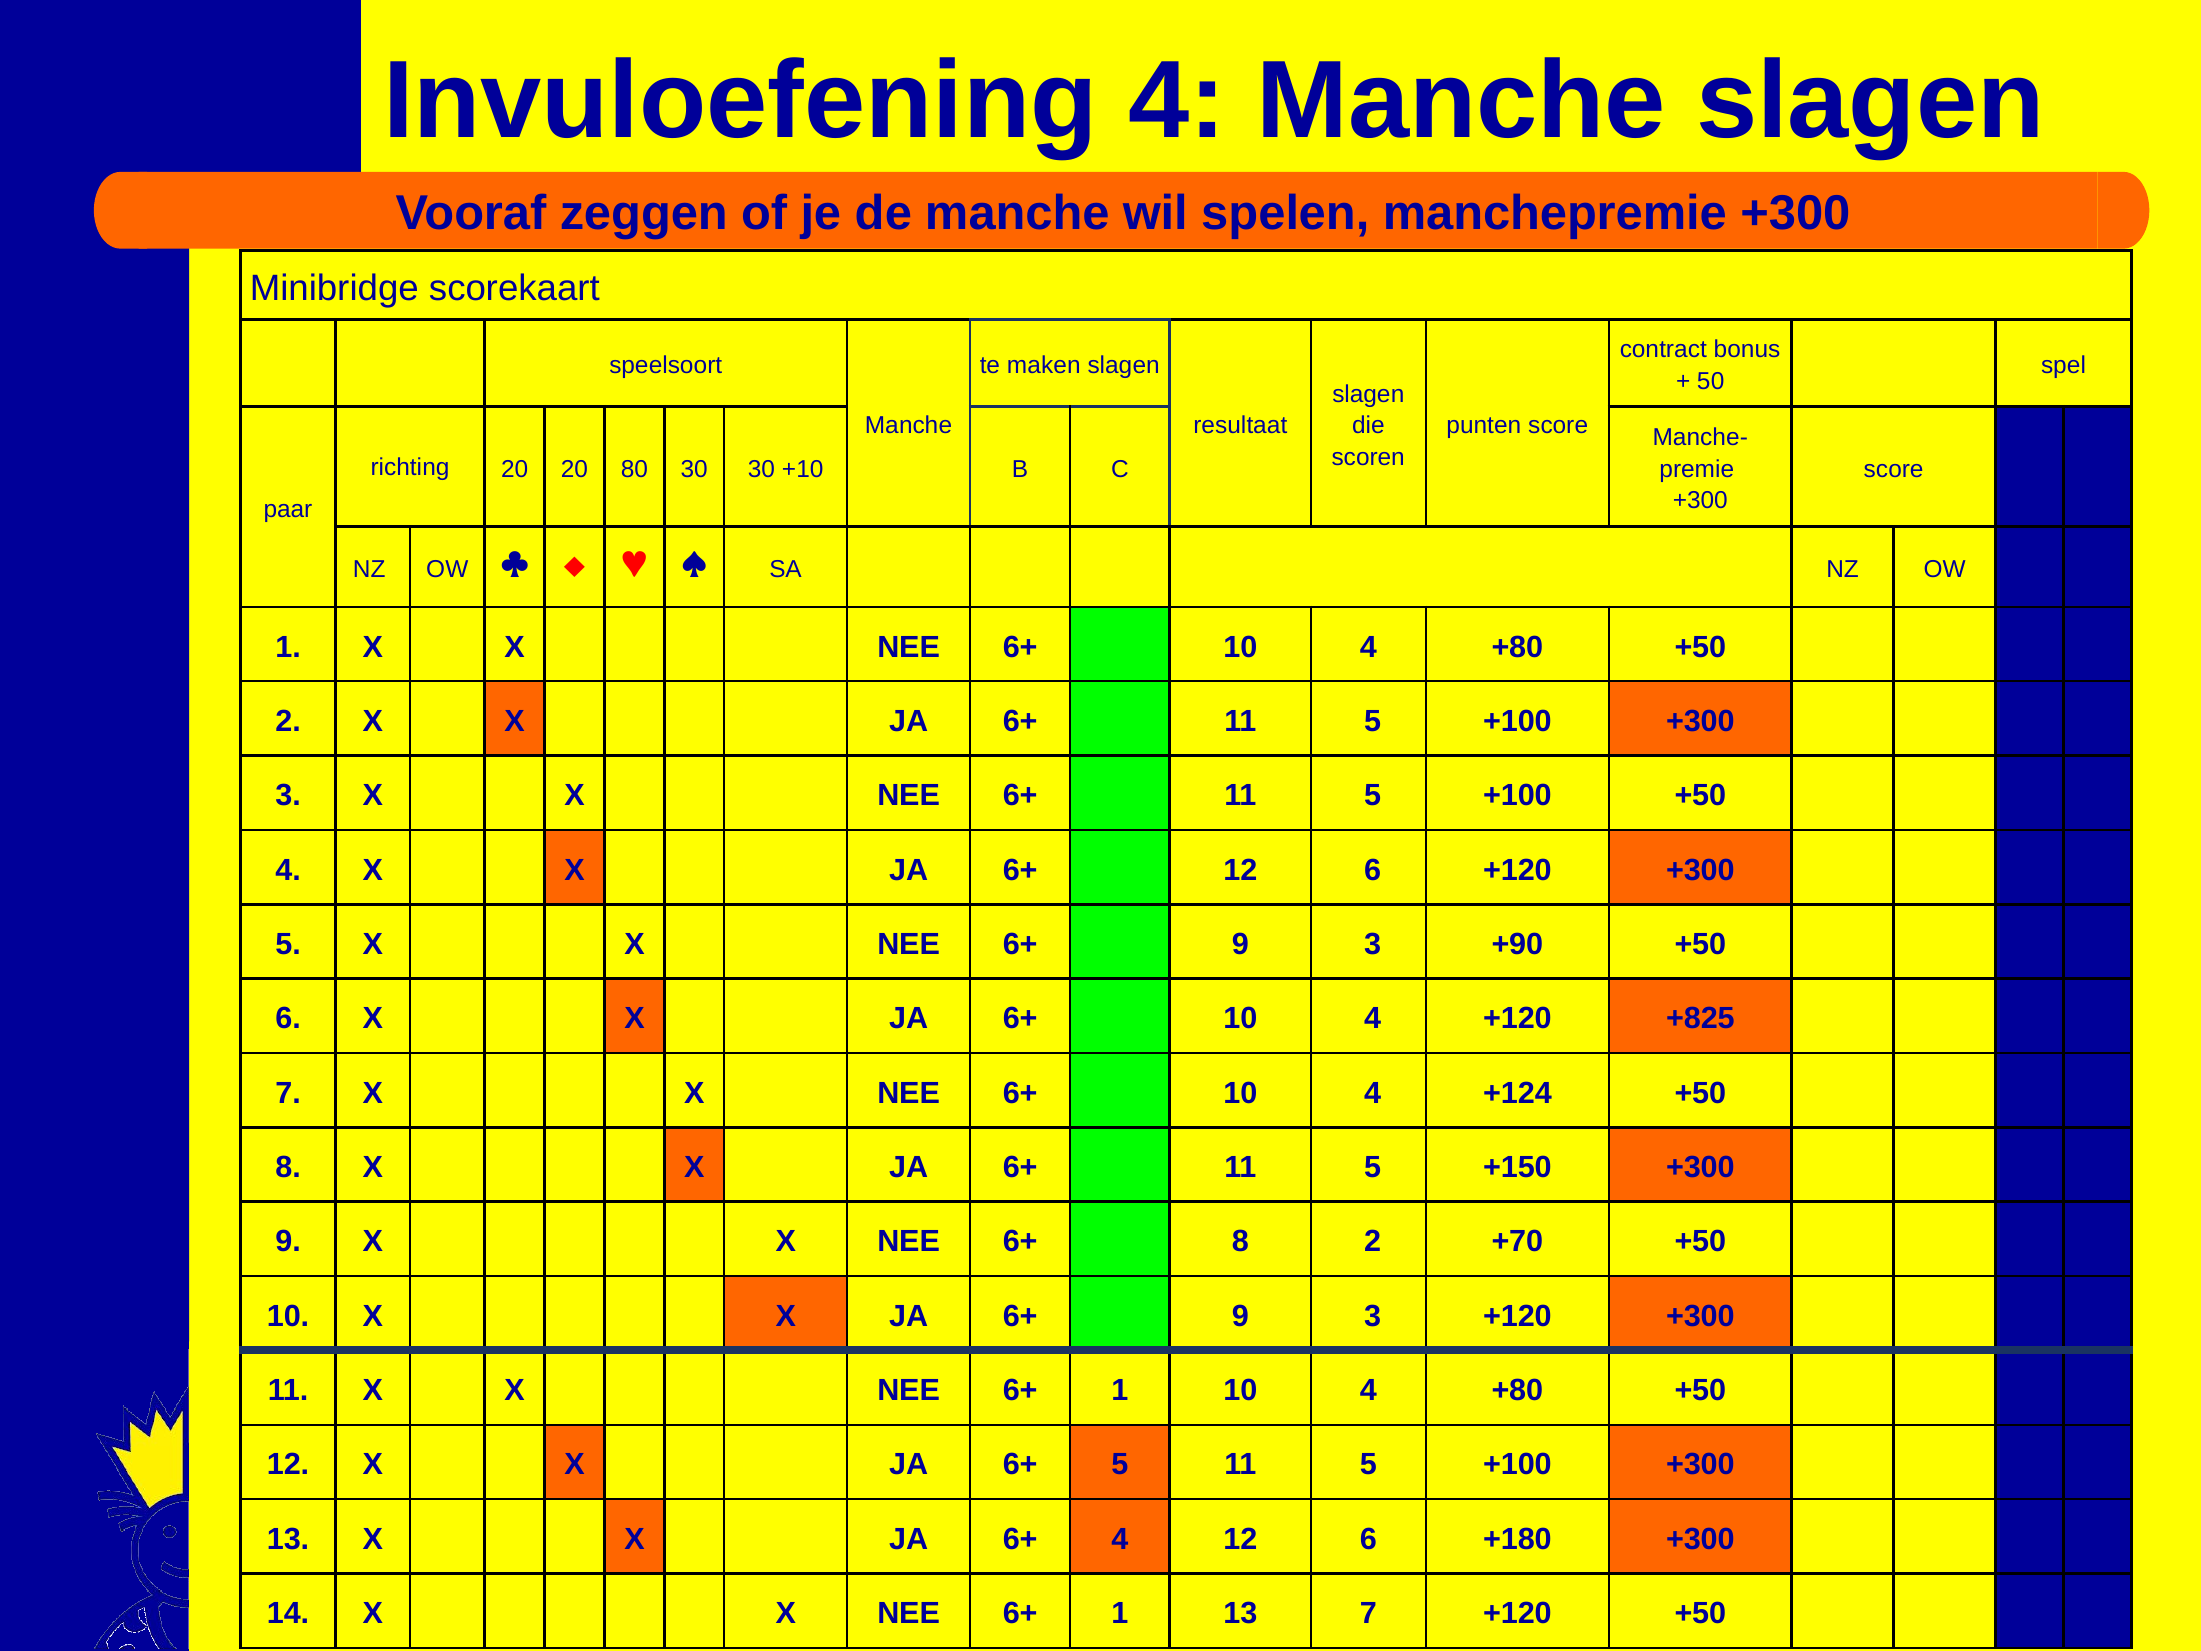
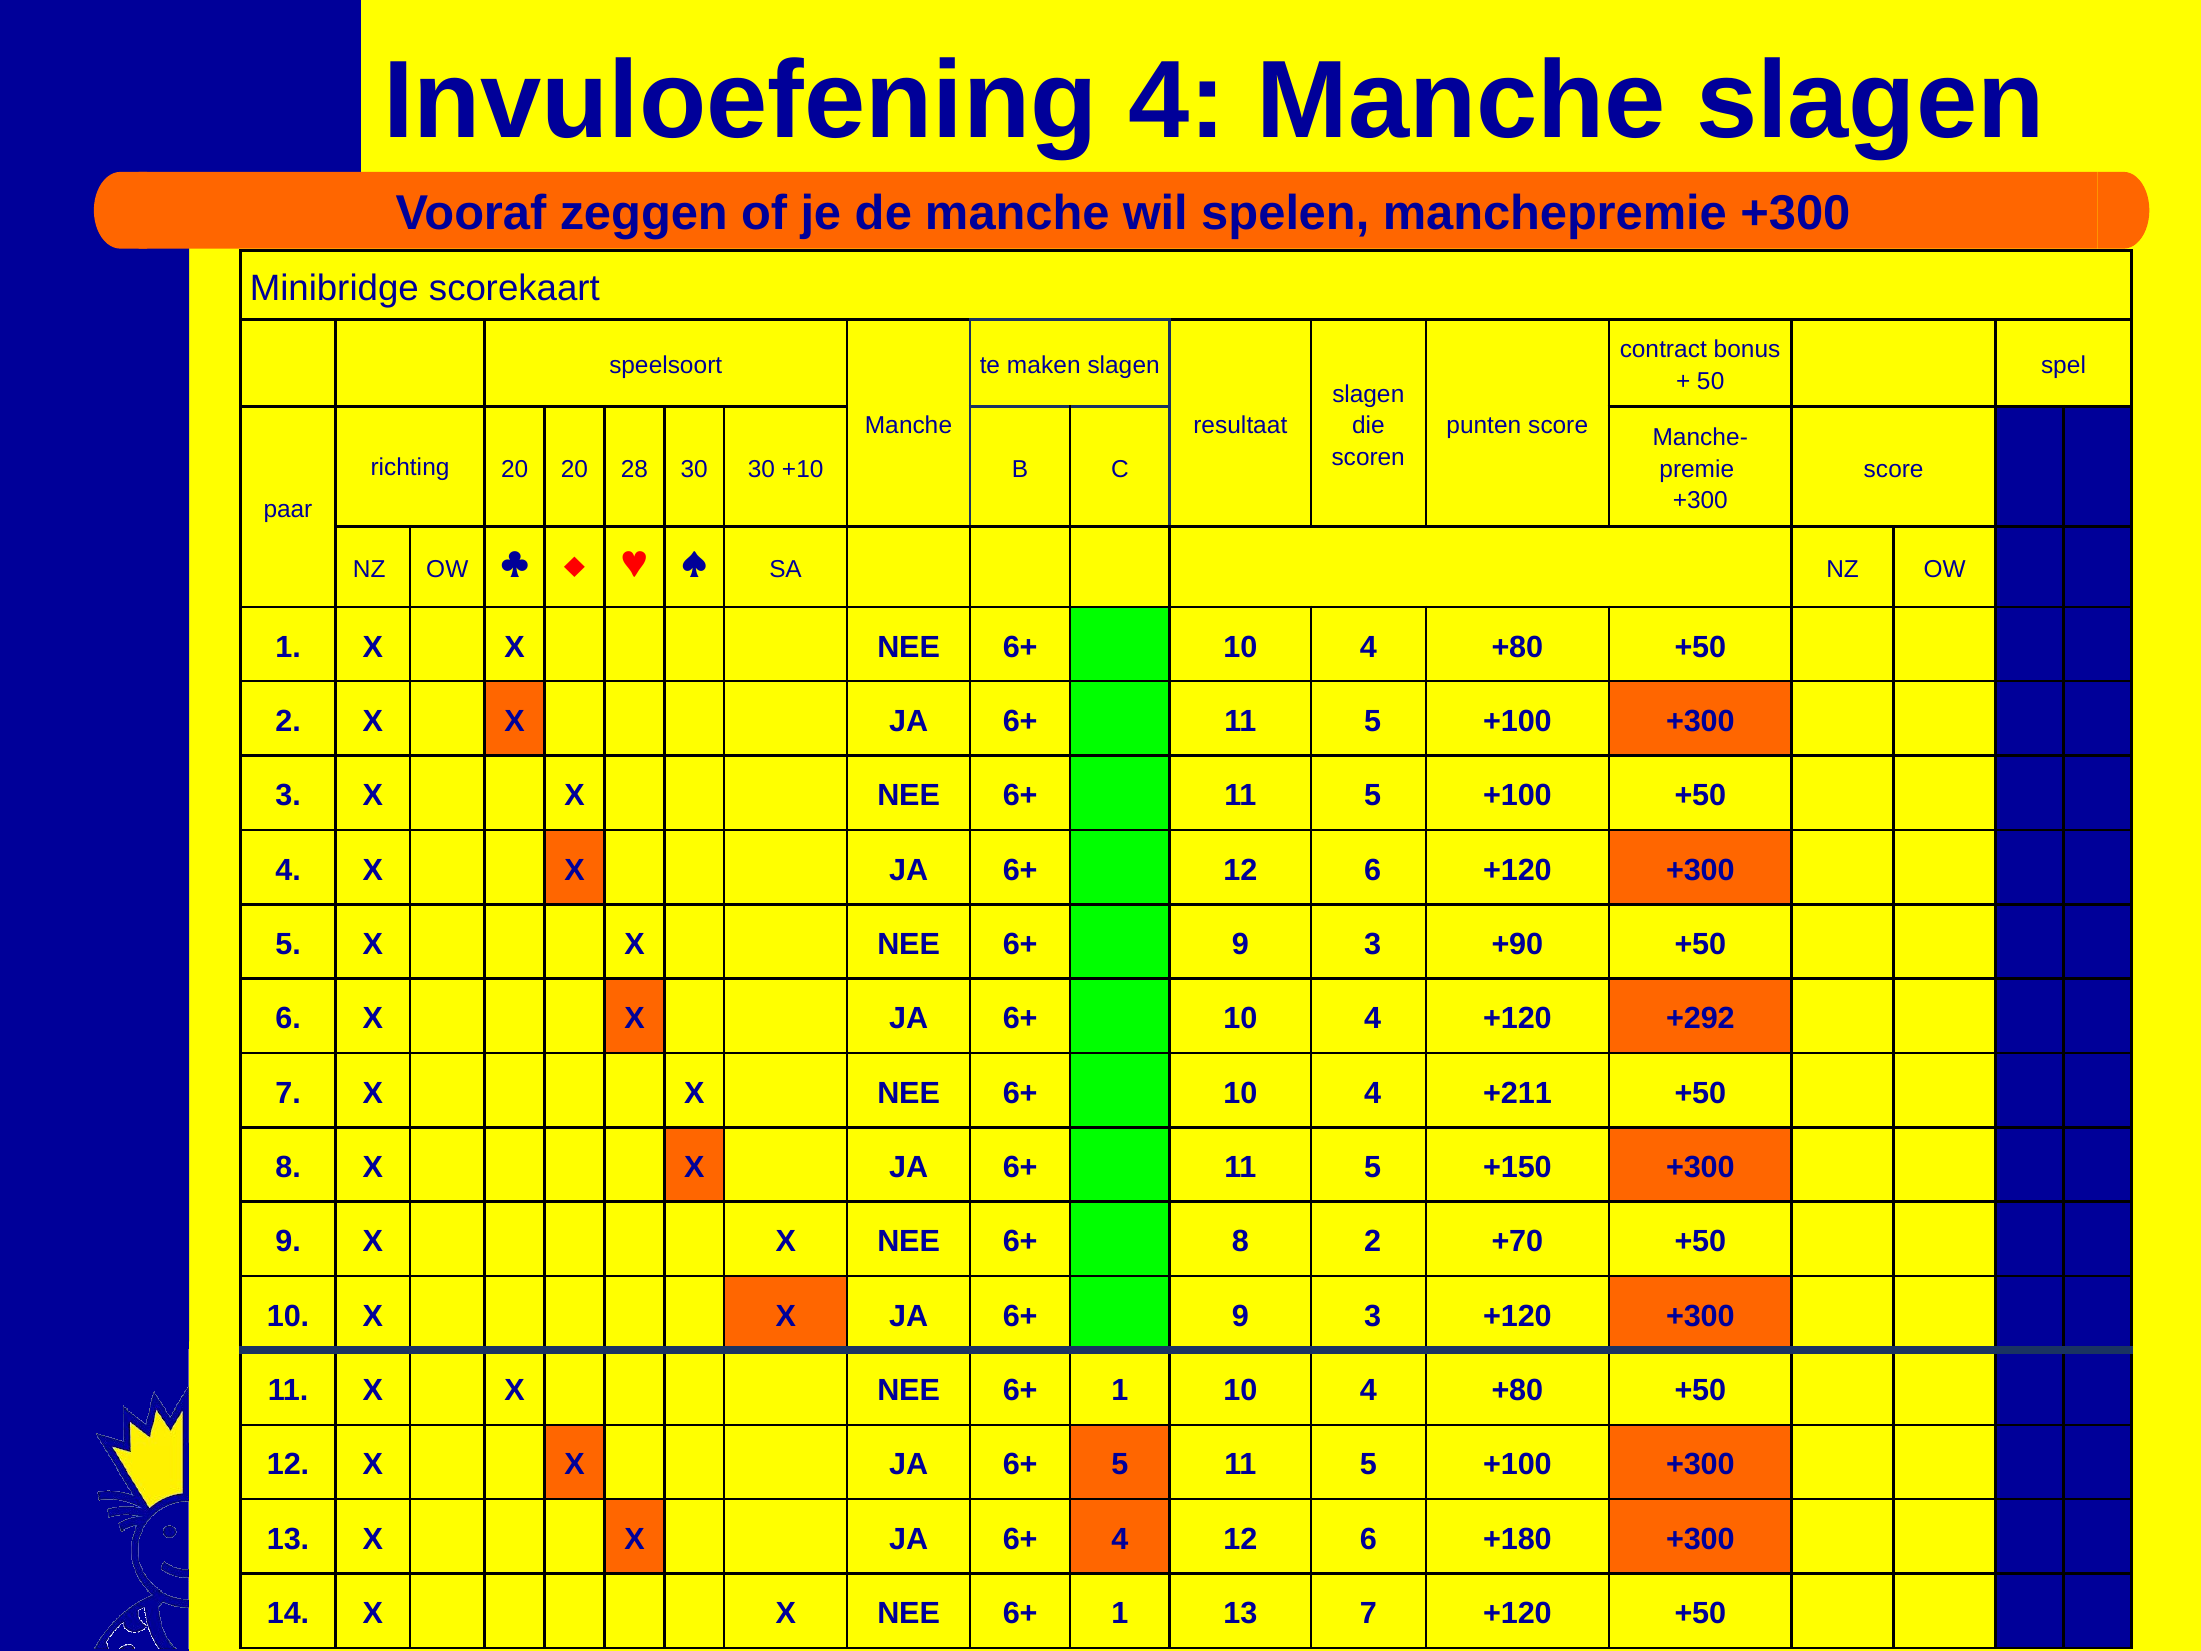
80: 80 -> 28 (634, 469)
+825: +825 -> +292 (1700, 1019)
+124: +124 -> +211 (1518, 1093)
